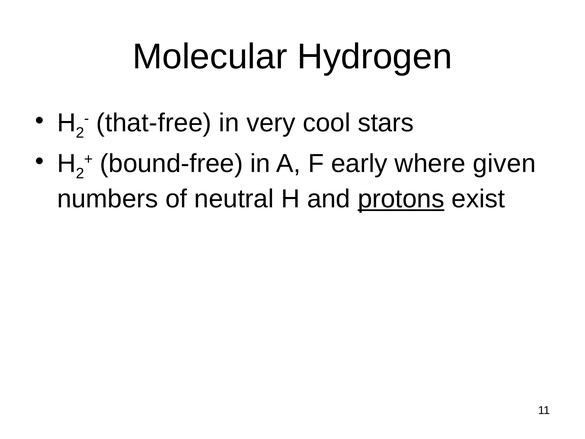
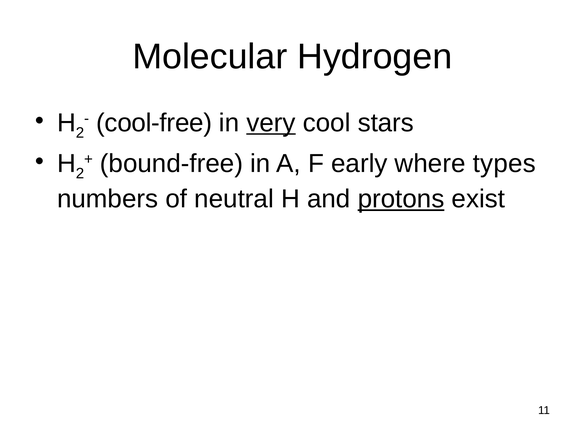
that-free: that-free -> cool-free (154, 123)
very underline: none -> present (271, 123)
given: given -> types (504, 163)
